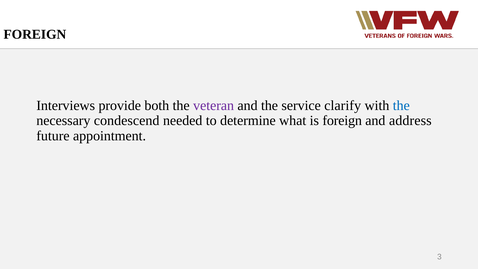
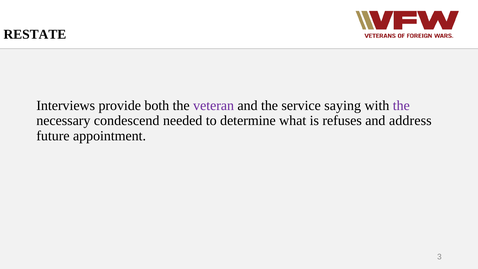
FOREIGN: FOREIGN -> RESTATE (35, 34)
clarify: clarify -> saying (343, 106)
the colour: blue -> purple (401, 106)
is foreign: foreign -> refuses (342, 121)
